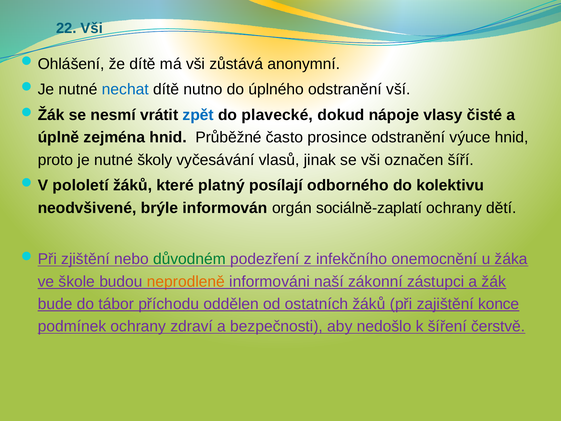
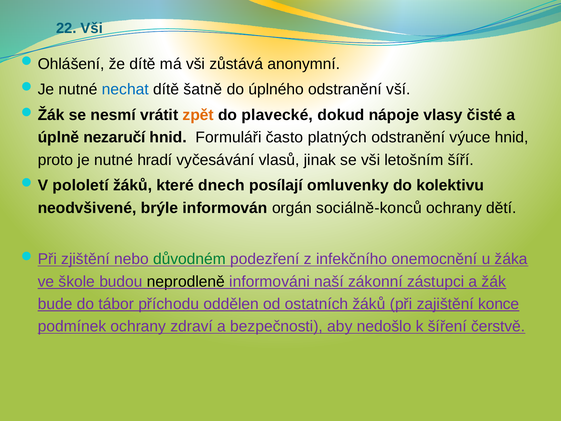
nutno: nutno -> šatně (203, 89)
zpět colour: blue -> orange (198, 115)
zejména: zejména -> nezaručí (114, 137)
Průběžné: Průběžné -> Formuláři (229, 137)
prosince: prosince -> platných (337, 137)
školy: školy -> hradí (155, 160)
označen: označen -> letošním (414, 160)
platný: platný -> dnech (221, 185)
odborného: odborného -> omluvenky (348, 185)
sociálně-zaplatí: sociálně-zaplatí -> sociálně-konců (369, 208)
neprodleně colour: orange -> black (186, 281)
